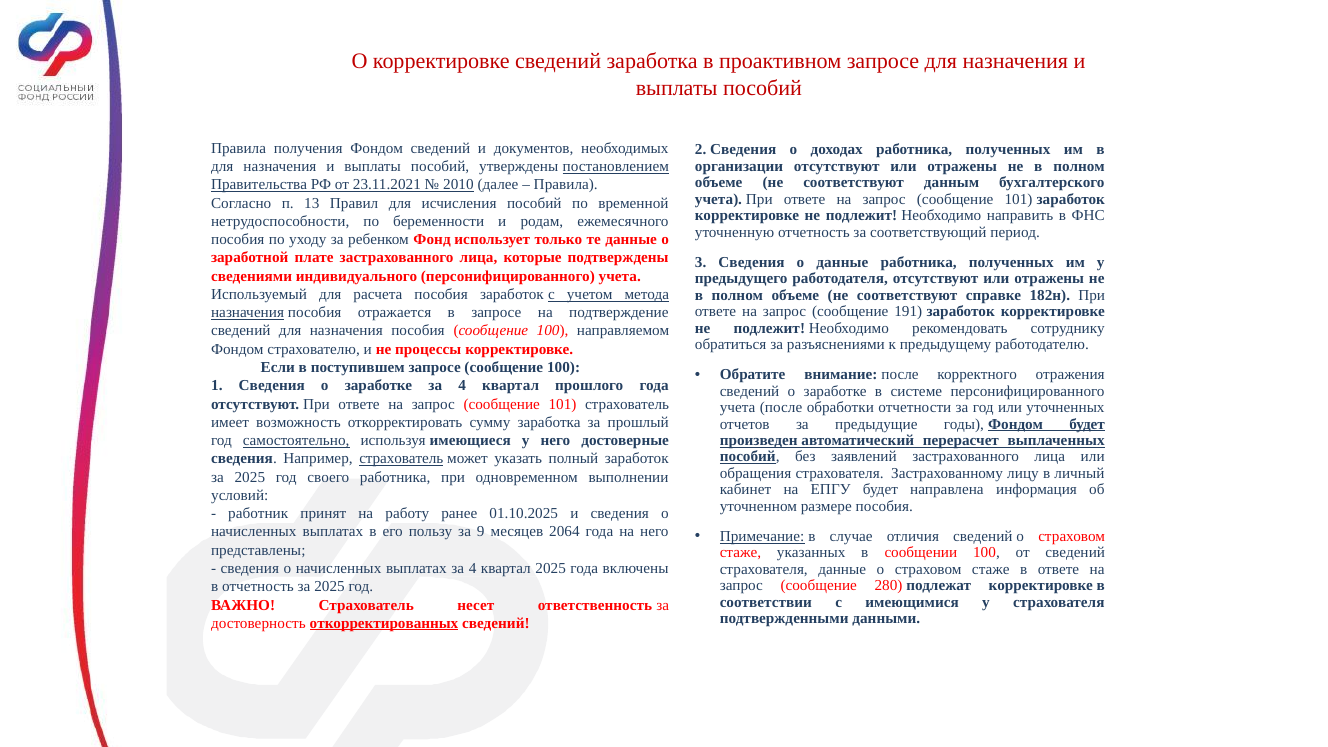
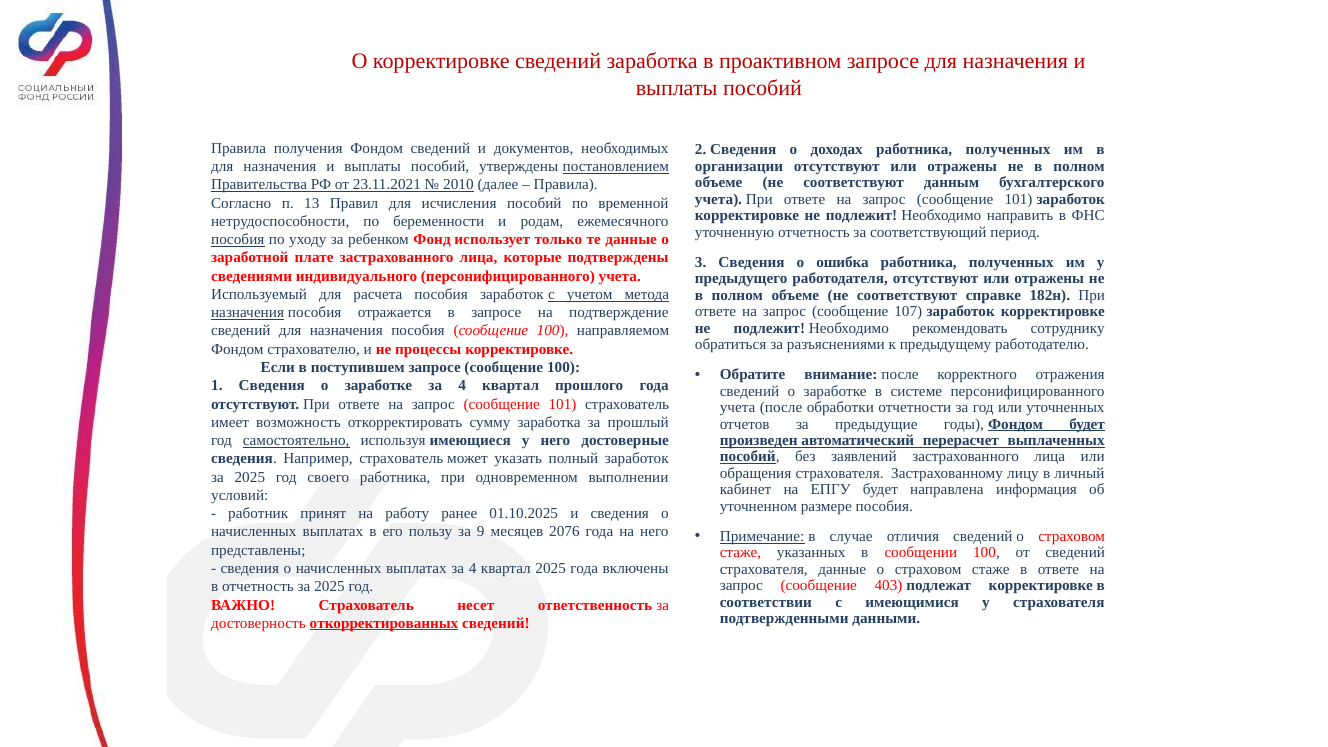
пособия underline: none -> present (238, 240)
о данные: данные -> ошибка (843, 262)
191: 191 -> 107 (908, 312)
страхователь underline: present -> none (401, 459)
2064: 2064 -> 2076 (564, 532)
280: 280 -> 403 (889, 586)
